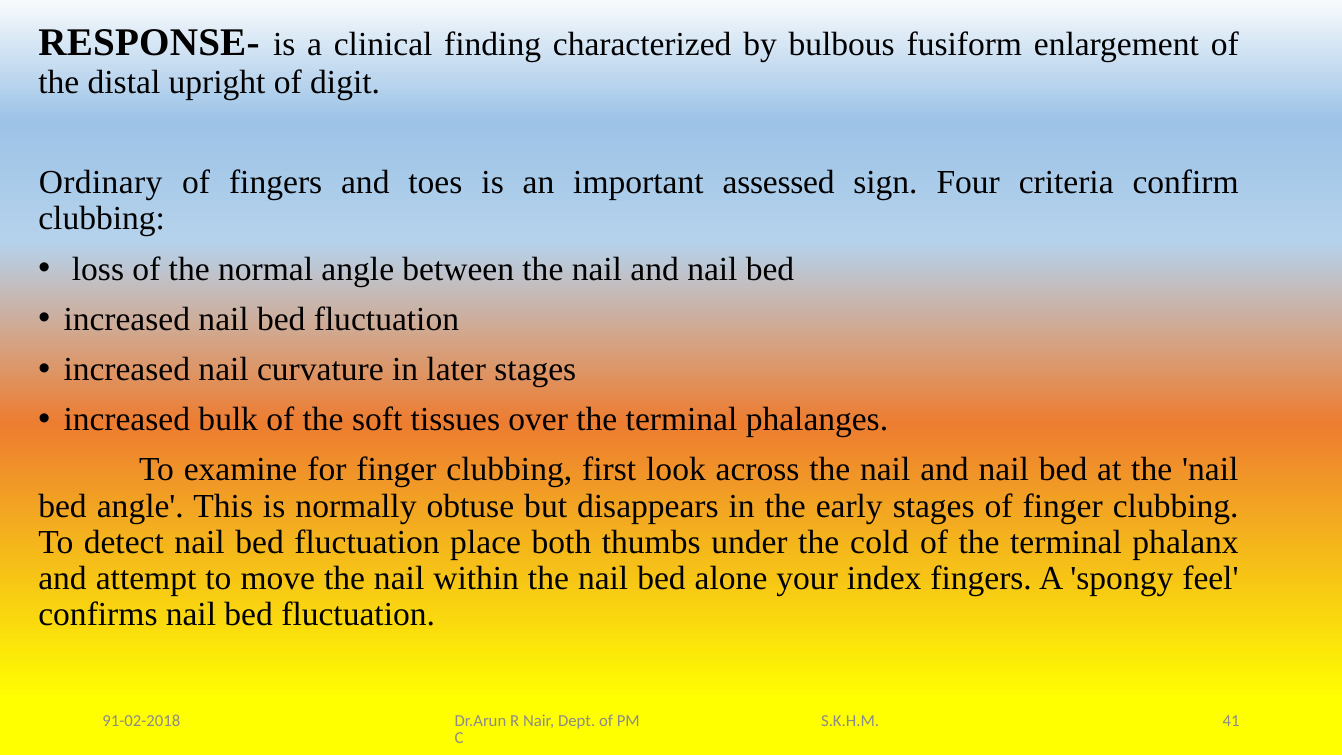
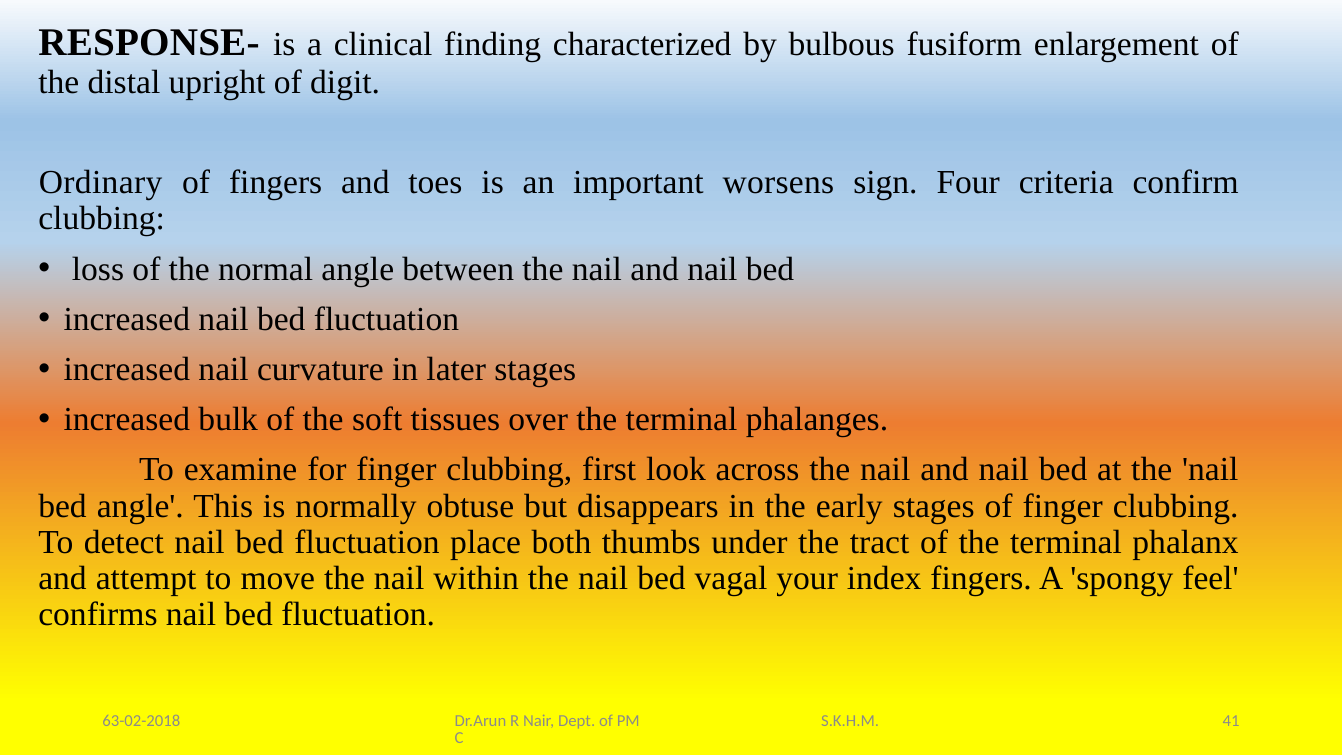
assessed: assessed -> worsens (778, 183)
cold: cold -> tract (880, 542)
alone: alone -> vagal (731, 578)
91-02-2018: 91-02-2018 -> 63-02-2018 (141, 721)
